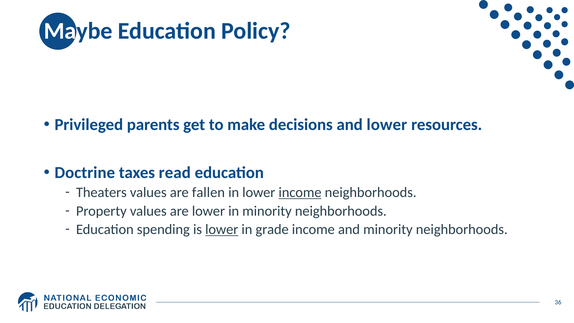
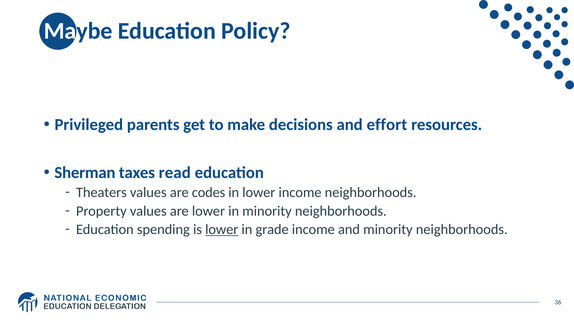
and lower: lower -> effort (387, 124)
Doctrine: Doctrine -> Sherman (85, 173)
fallen: fallen -> codes (209, 192)
income underline: present -> none (300, 192)
